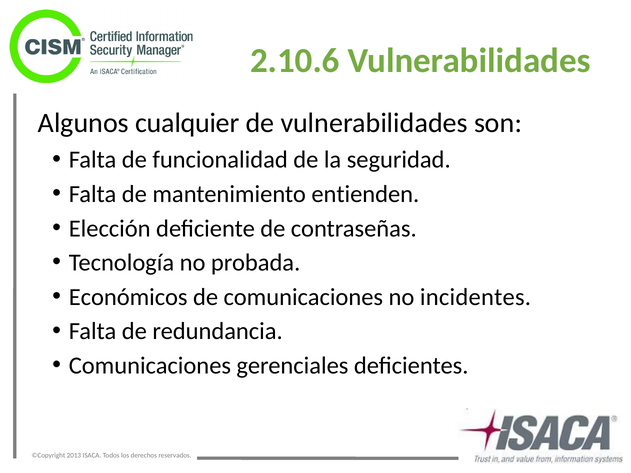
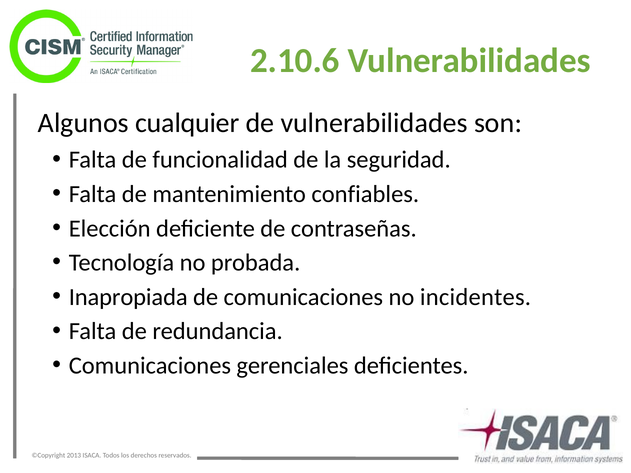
entienden: entienden -> confiables (365, 194)
Económicos: Económicos -> Inapropiada (128, 297)
